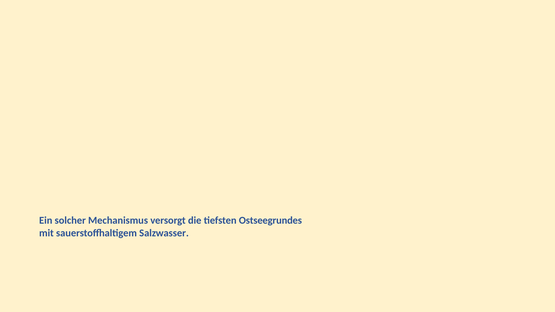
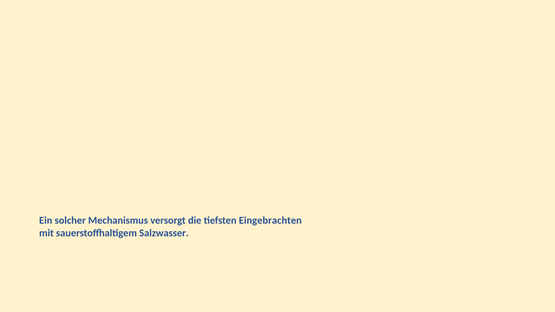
Ostseegrundes: Ostseegrundes -> Eingebrachten (270, 221)
